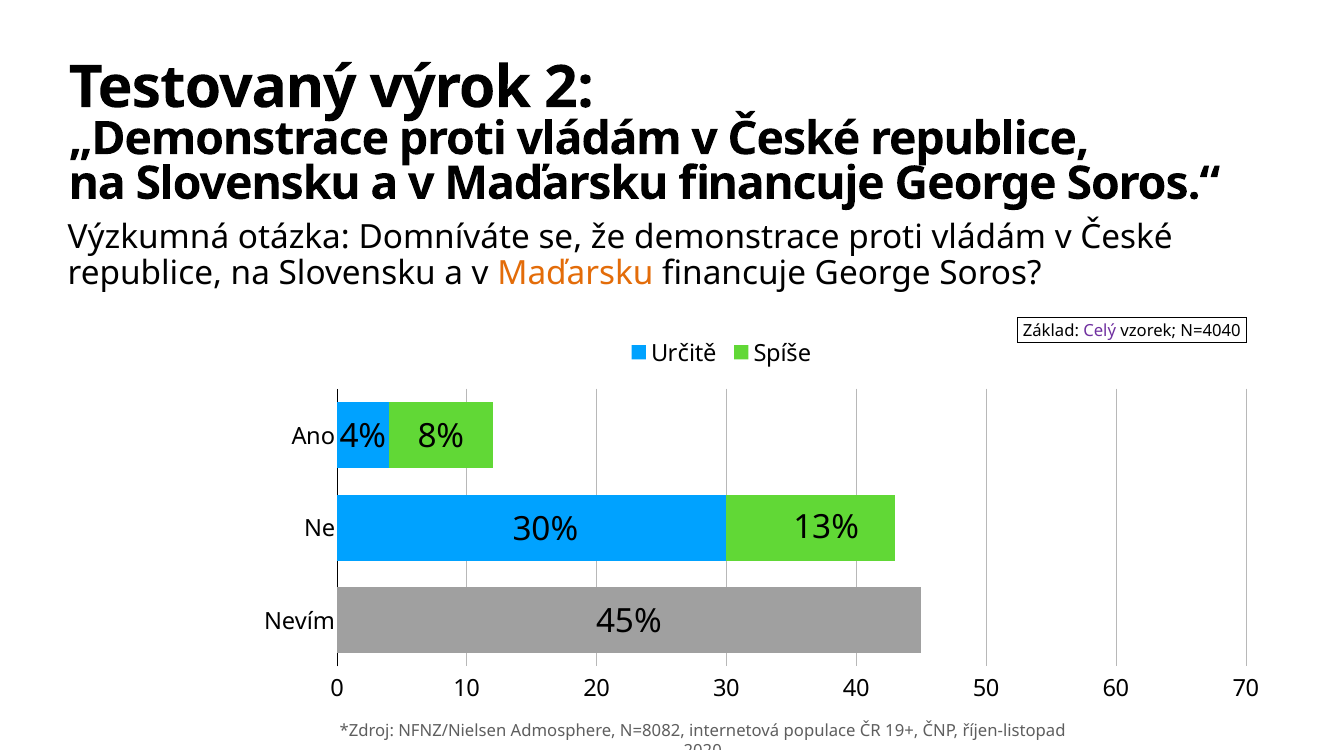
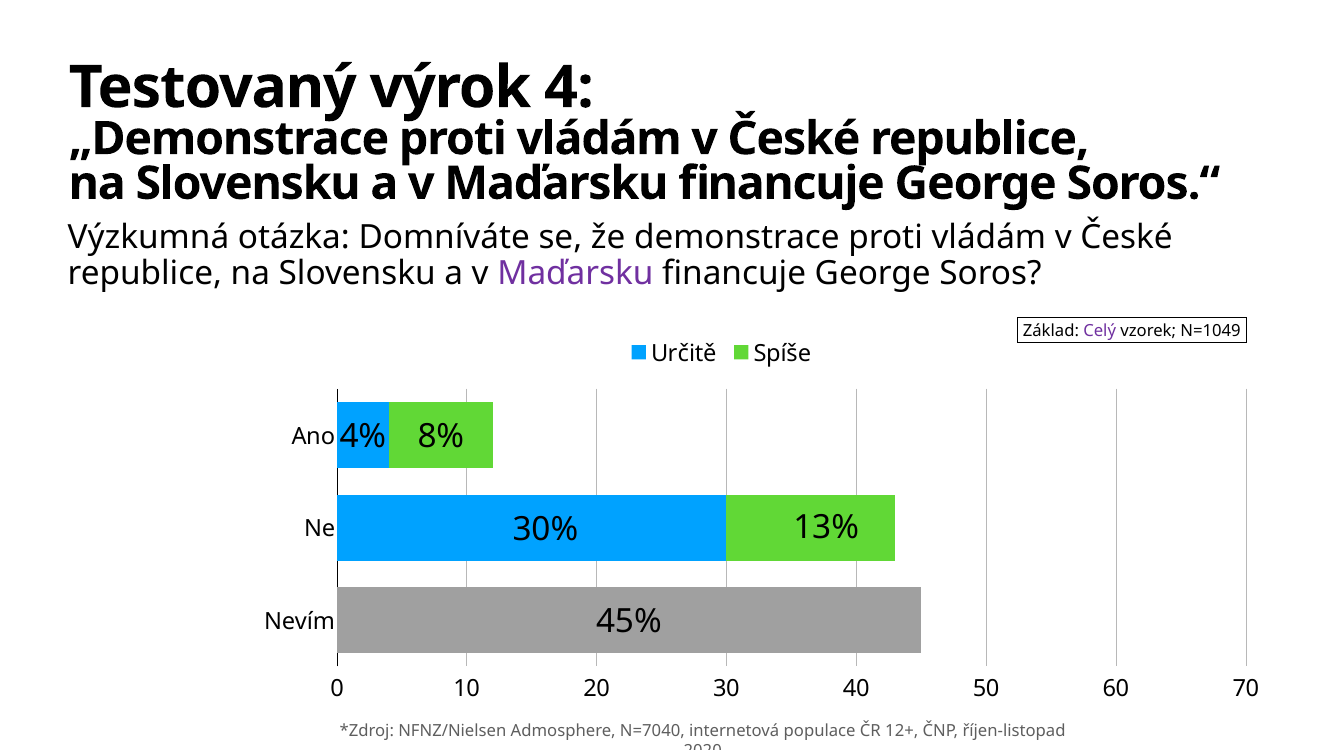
2: 2 -> 4 (569, 88)
Maďarsku colour: orange -> purple (575, 274)
N=4040: N=4040 -> N=1049 (1211, 331)
N=8082: N=8082 -> N=7040 (652, 731)
19+: 19+ -> 12+ (902, 731)
